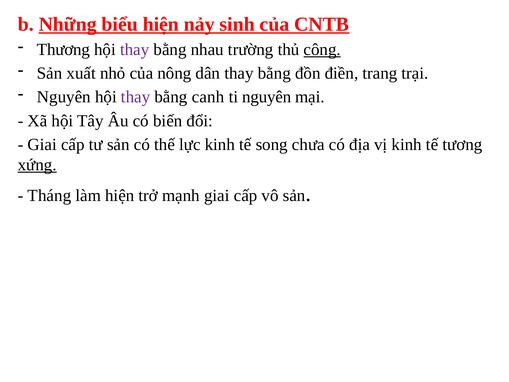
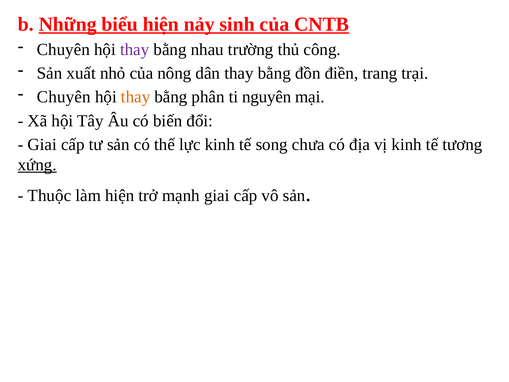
Thương: Thương -> Chuyên (63, 49)
công underline: present -> none (322, 49)
Nguyên: Nguyên -> Chuyên (64, 97)
thay colour: purple -> orange (136, 97)
canh: canh -> phân (208, 97)
Tháng: Tháng -> Thuộc (49, 195)
